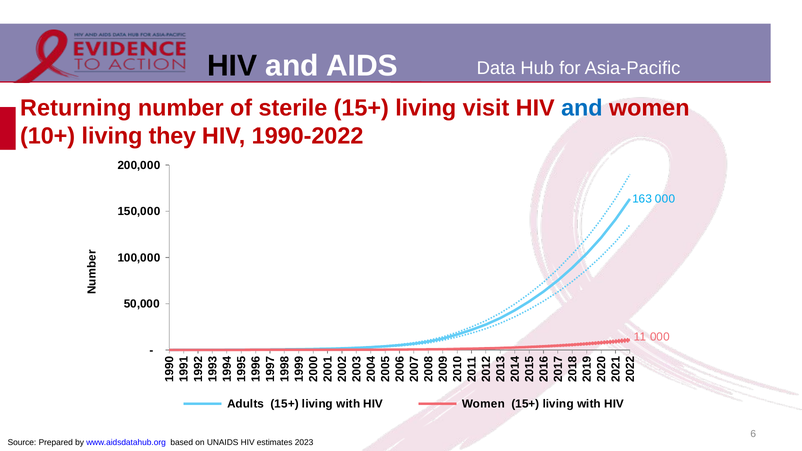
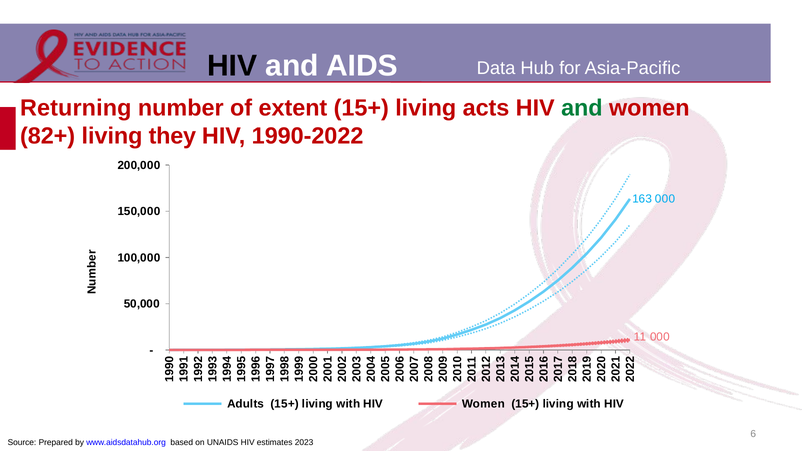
sterile: sterile -> extent (293, 108)
visit: visit -> acts (486, 108)
and colour: blue -> green (582, 108)
10+: 10+ -> 82+ (48, 136)
